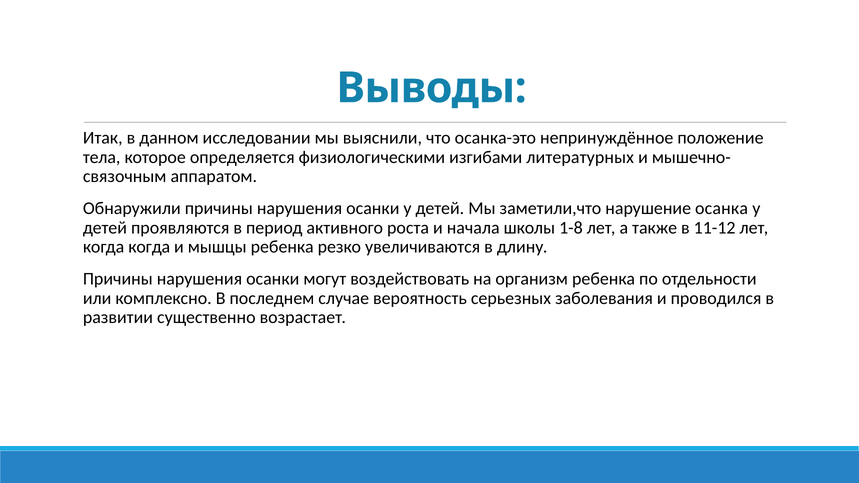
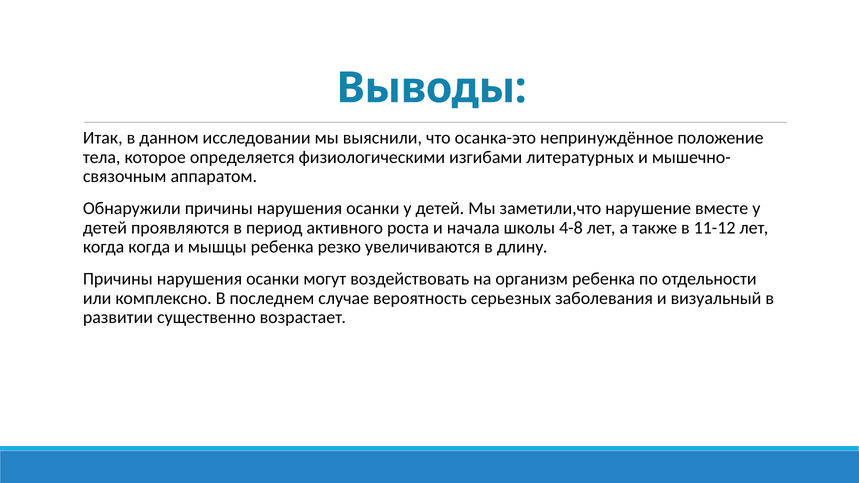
осанка: осанка -> вместе (722, 208)
1-8: 1-8 -> 4-8 (571, 228)
проводился: проводился -> визуальный (716, 298)
